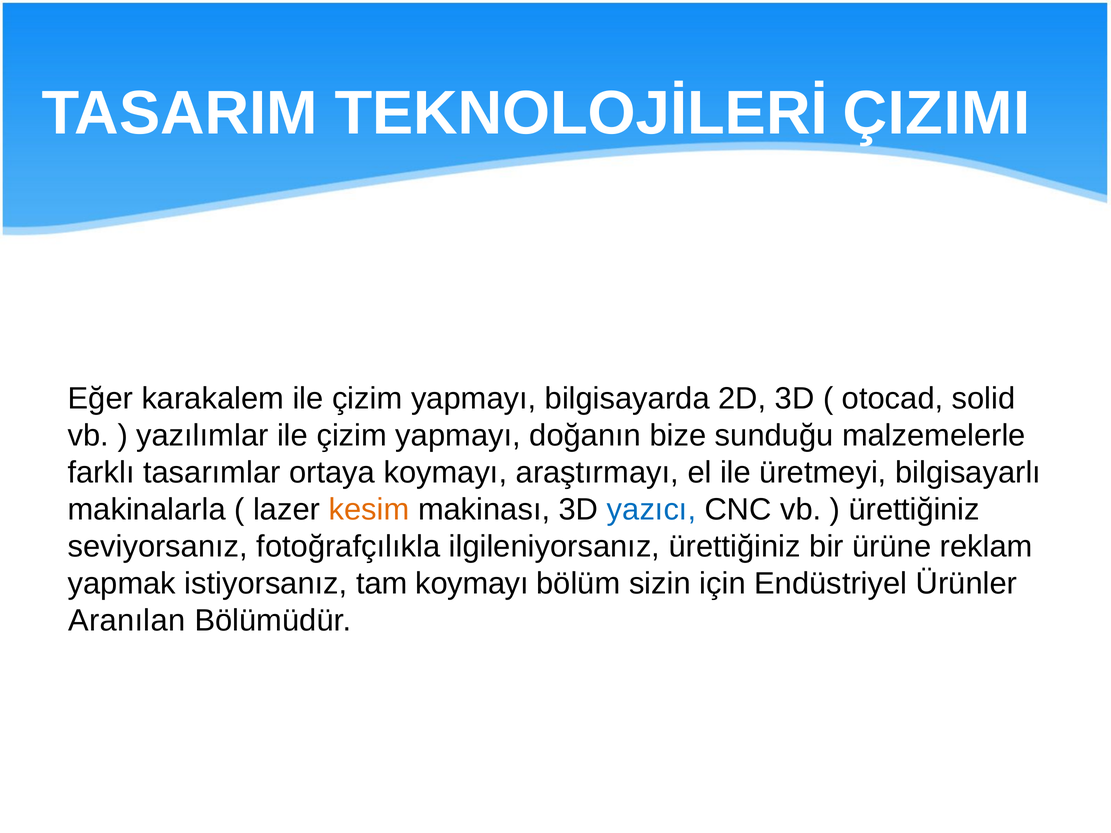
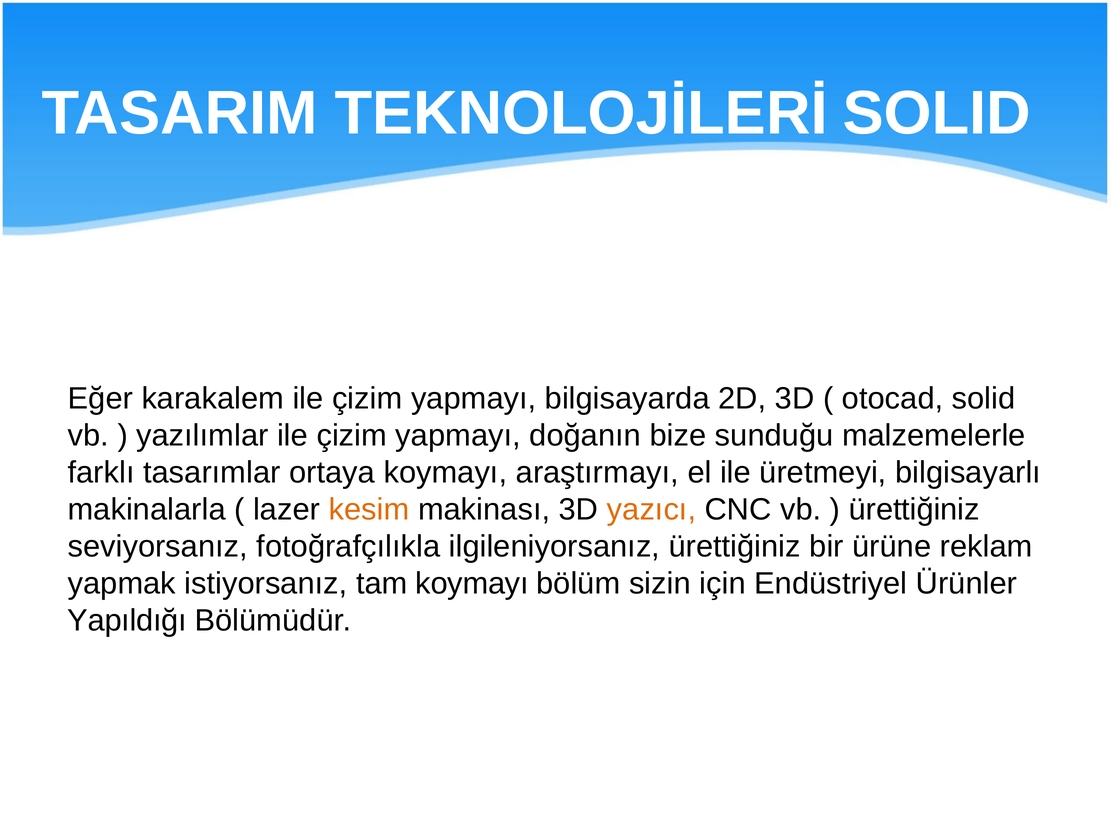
TEKNOLOJİLERİ ÇIZIMI: ÇIZIMI -> SOLID (937, 113)
yazıcı colour: blue -> orange (651, 510)
Aranılan: Aranılan -> Yapıldığı (127, 621)
